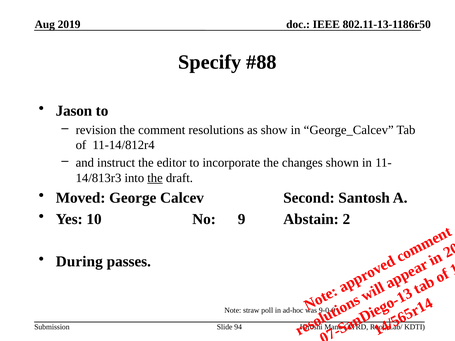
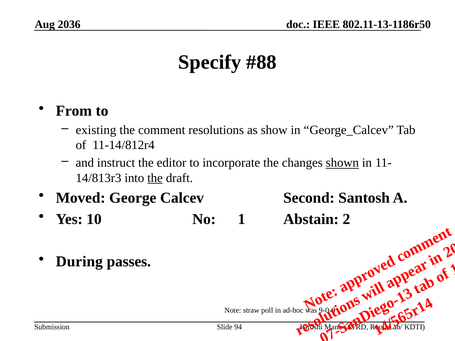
2019: 2019 -> 2036 (69, 24)
Jason: Jason -> From (74, 111)
revision: revision -> existing (96, 130)
shown underline: none -> present (342, 163)
No 9: 9 -> 1 (242, 219)
